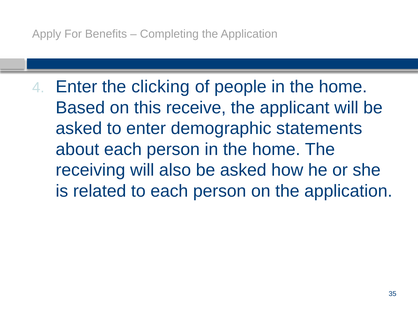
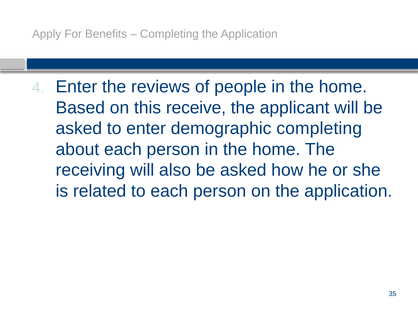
clicking: clicking -> reviews (161, 87)
demographic statements: statements -> completing (319, 129)
